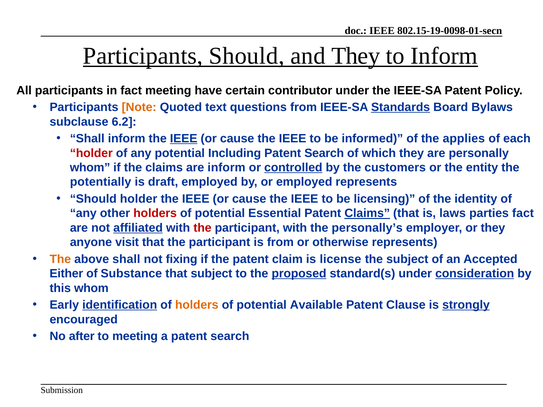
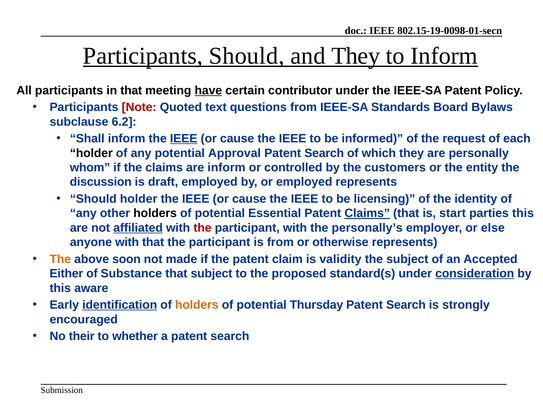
in fact: fact -> that (131, 90)
have underline: none -> present (208, 90)
Note colour: orange -> red (139, 107)
Standards underline: present -> none (401, 107)
applies: applies -> request (464, 139)
holder colour: red -> black (91, 153)
Including: Including -> Approval (235, 153)
controlled underline: present -> none (293, 168)
potentially: potentially -> discussion (101, 182)
holders colour: red -> black (155, 213)
laws: laws -> start (453, 213)
parties fact: fact -> this (523, 213)
or they: they -> else (493, 228)
anyone visit: visit -> with (127, 242)
above shall: shall -> soon (126, 259)
fixing: fixing -> made (182, 259)
license: license -> validity (340, 259)
proposed underline: present -> none (299, 274)
this whom: whom -> aware (91, 288)
Available: Available -> Thursday (316, 305)
Clause: Clause -> Search (406, 305)
strongly underline: present -> none (466, 305)
after: after -> their (82, 336)
to meeting: meeting -> whether (135, 336)
